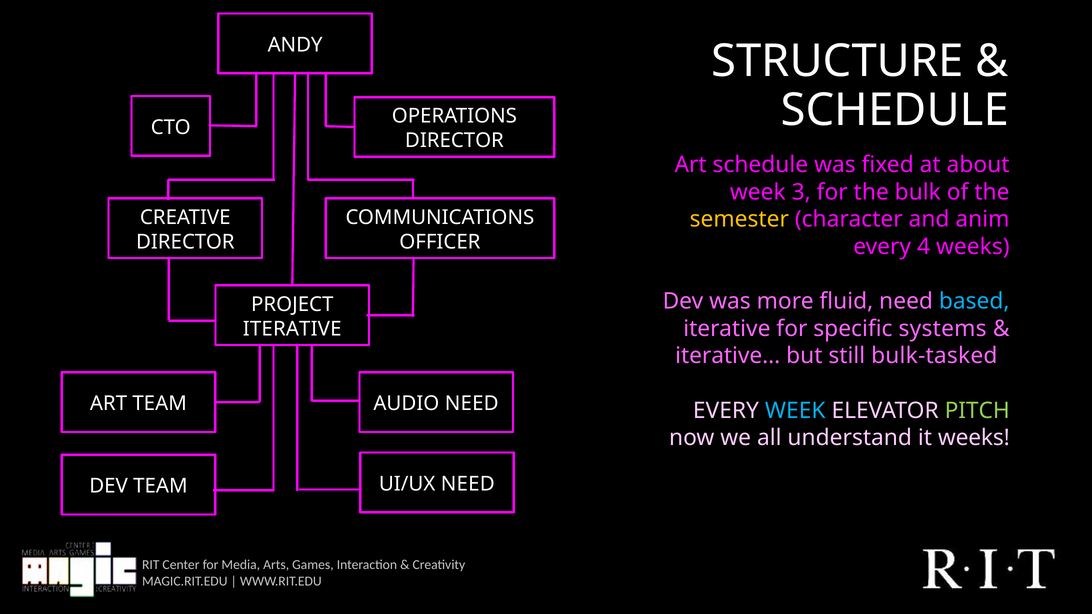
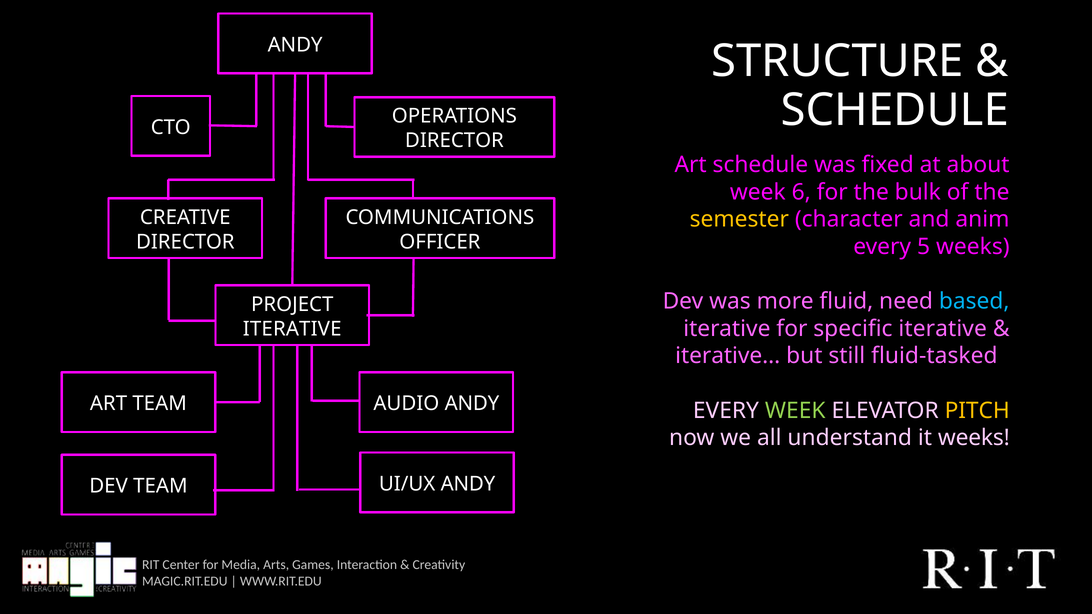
3: 3 -> 6 (801, 192)
4: 4 -> 5 (924, 247)
specific systems: systems -> iterative (943, 329)
bulk-tasked: bulk-tasked -> fluid-tasked (934, 356)
AUDIO NEED: NEED -> ANDY (472, 404)
WEEK colour: light blue -> light green (795, 411)
PITCH colour: light green -> yellow (977, 411)
UI/UX NEED: NEED -> ANDY (468, 484)
